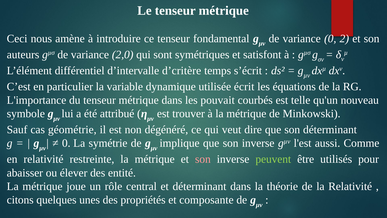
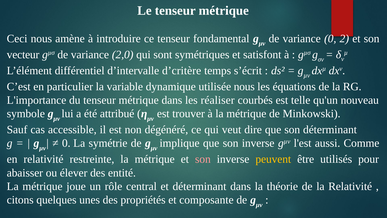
auteurs: auteurs -> vecteur (23, 54)
utilisée écrit: écrit -> nous (244, 86)
pouvait: pouvait -> réaliser (218, 100)
géométrie: géométrie -> accessible (72, 130)
peuvent colour: light green -> yellow (273, 159)
